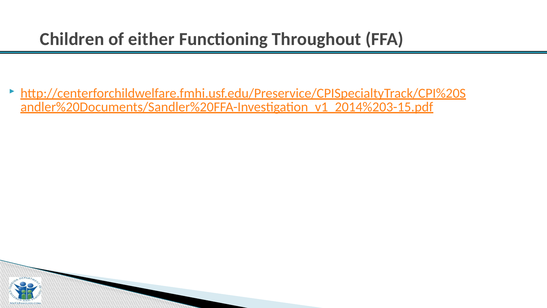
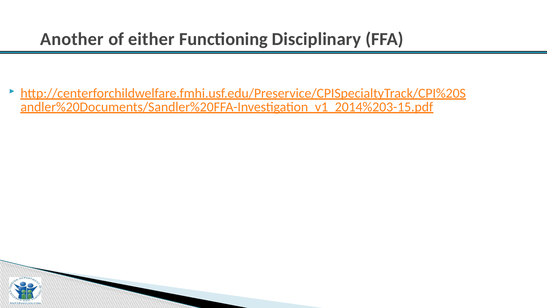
Children: Children -> Another (72, 39)
Throughout: Throughout -> Disciplinary (317, 39)
